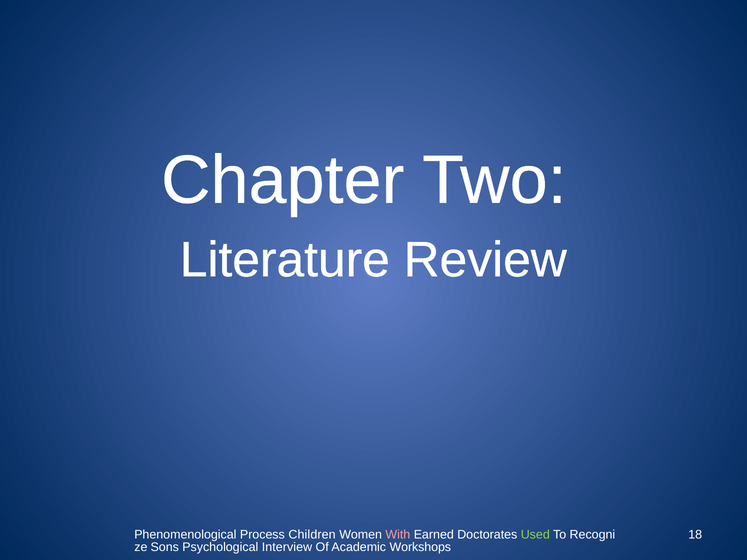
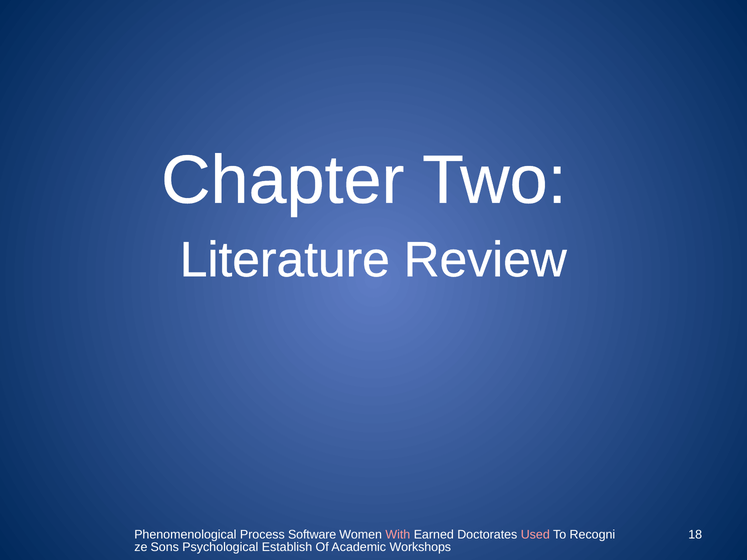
Children: Children -> Software (312, 535)
Used colour: light green -> pink (535, 535)
Interview: Interview -> Establish (287, 547)
